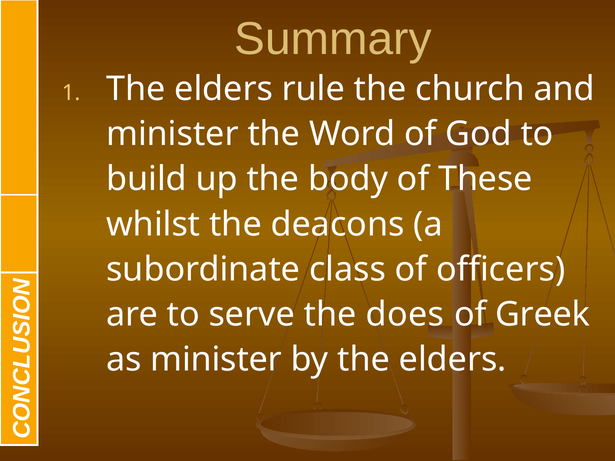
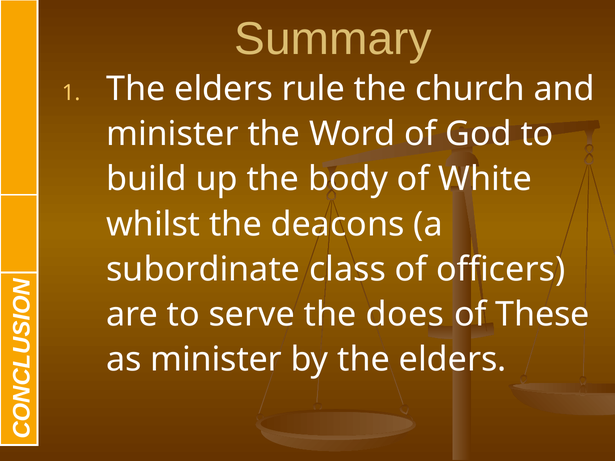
These: These -> White (485, 179)
Greek: Greek -> These (543, 315)
